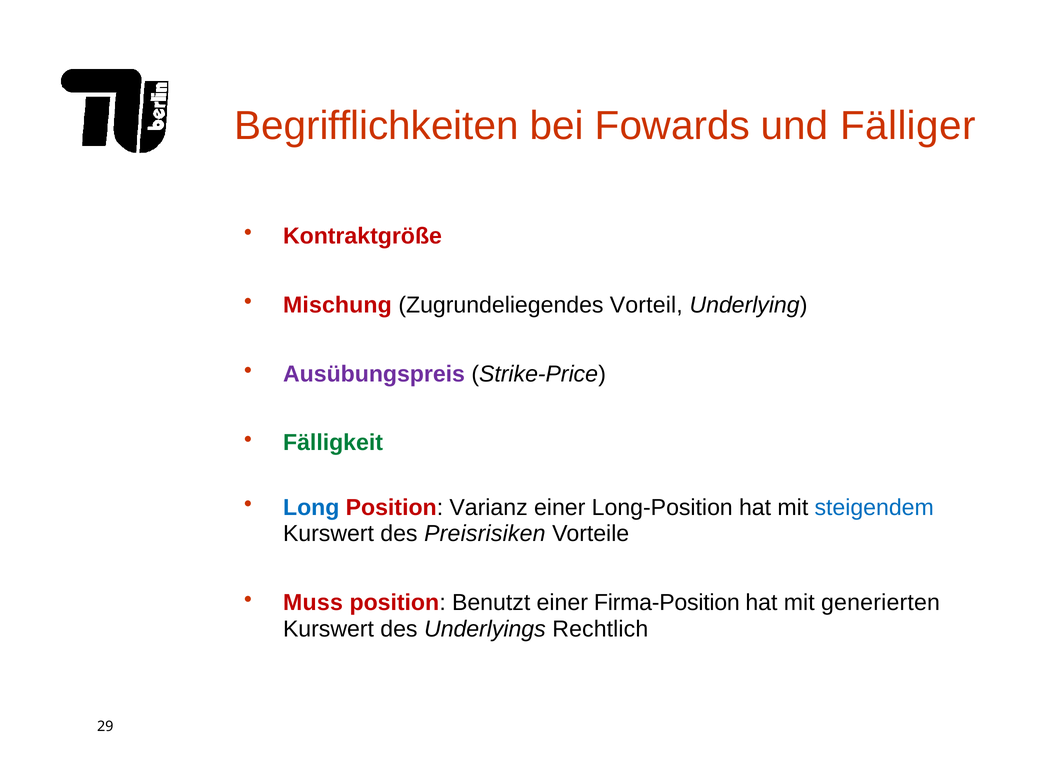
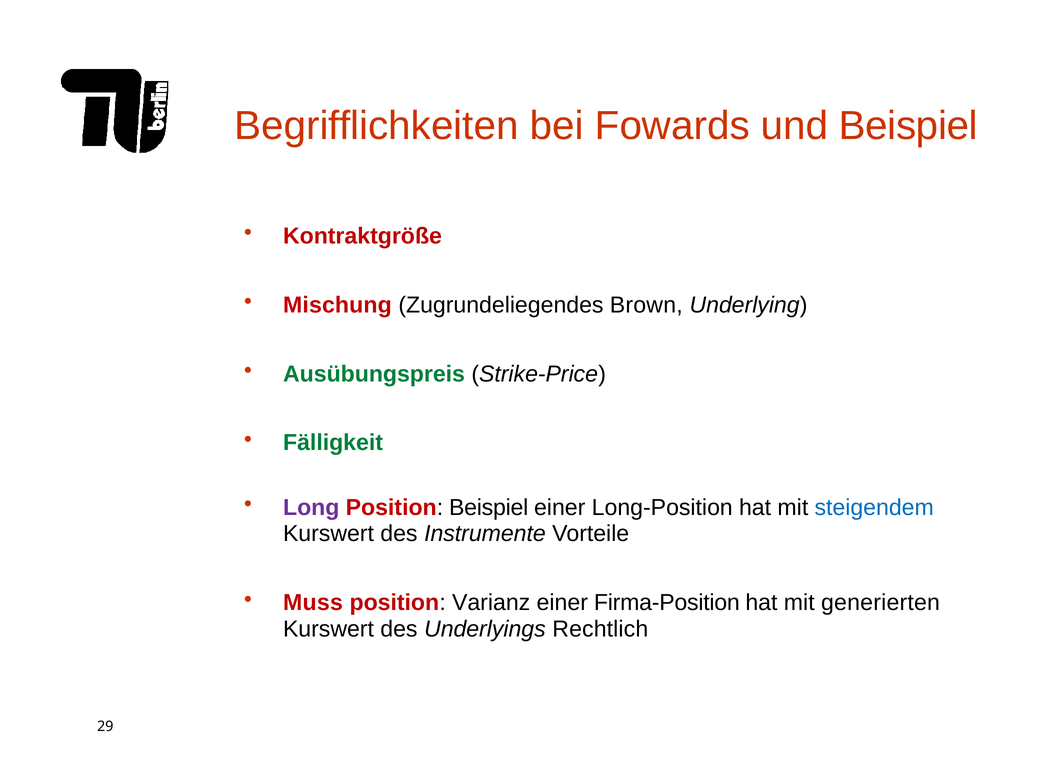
und Fälliger: Fälliger -> Beispiel (908, 126)
Vorteil: Vorteil -> Brown (646, 305)
Ausübungspreis colour: purple -> green (374, 374)
Long colour: blue -> purple (311, 507)
Position Varianz: Varianz -> Beispiel (489, 507)
Preisrisiken: Preisrisiken -> Instrumente (485, 534)
Benutzt: Benutzt -> Varianz (491, 603)
